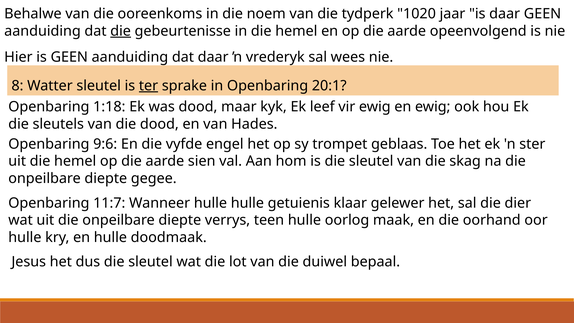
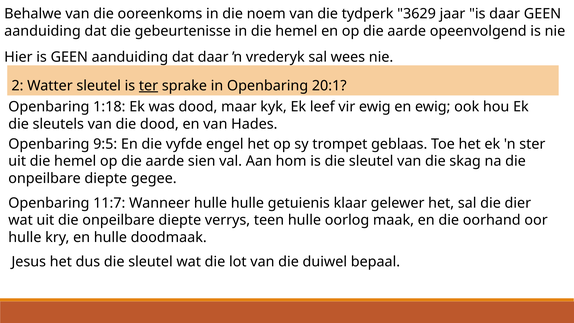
1020: 1020 -> 3629 (417, 14)
die underline: present -> none (121, 31)
8: 8 -> 2 (17, 86)
9:6: 9:6 -> 9:5 (105, 144)
